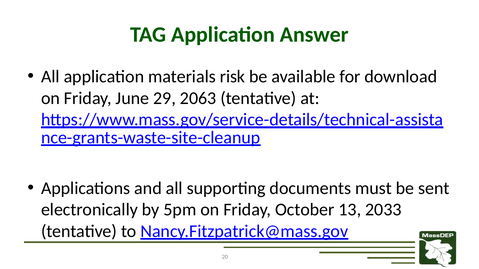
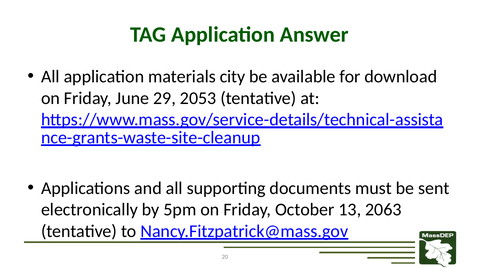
risk: risk -> city (233, 77)
2063: 2063 -> 2053 (198, 98)
2033: 2033 -> 2063 (383, 210)
